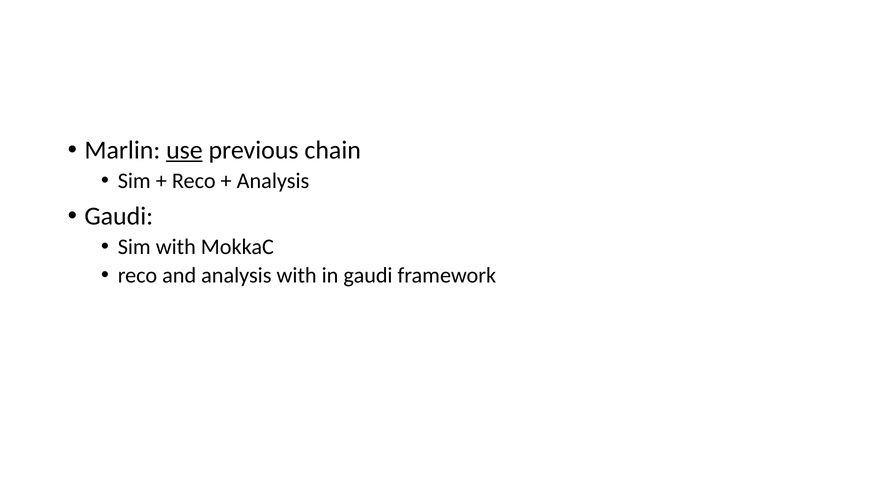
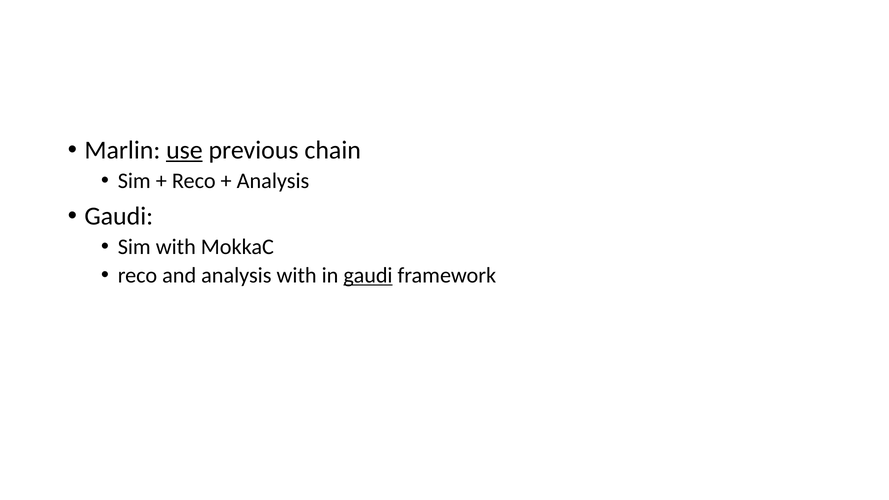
gaudi underline: none -> present (368, 275)
